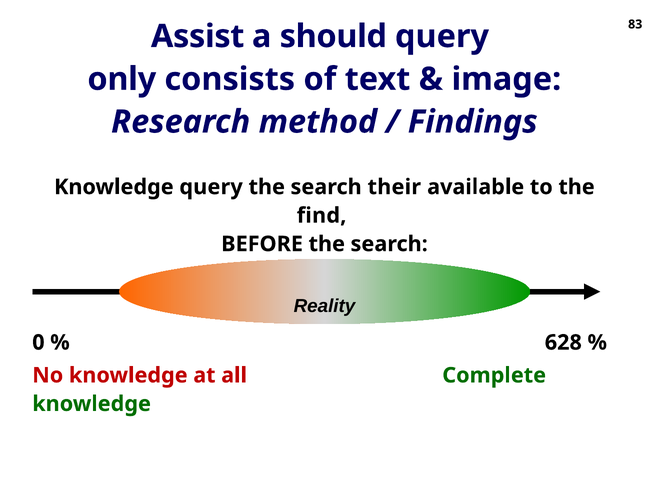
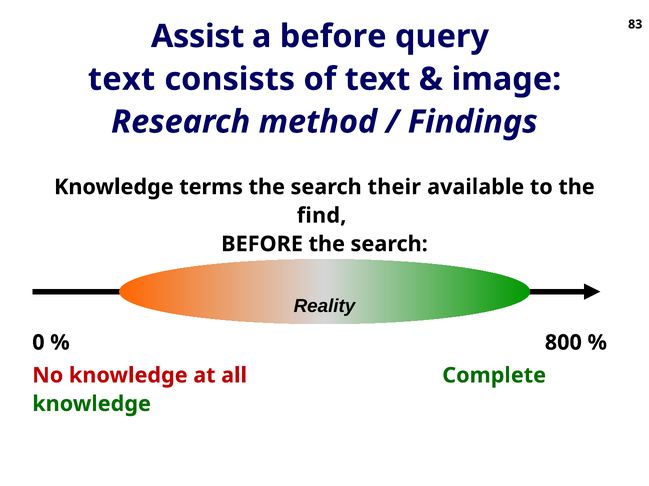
a should: should -> before (333, 36)
only: only -> text (122, 79)
Knowledge query: query -> terms (211, 187)
628: 628 -> 800 (563, 343)
